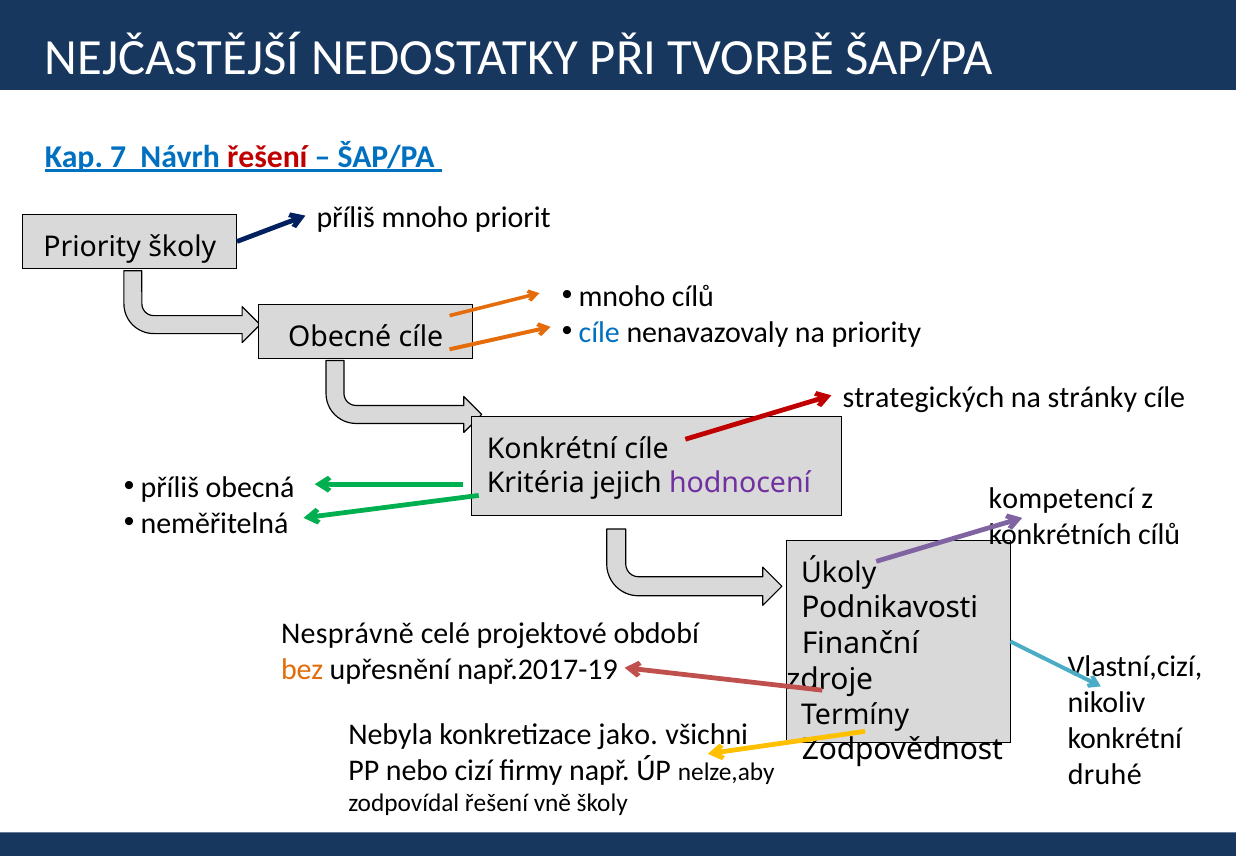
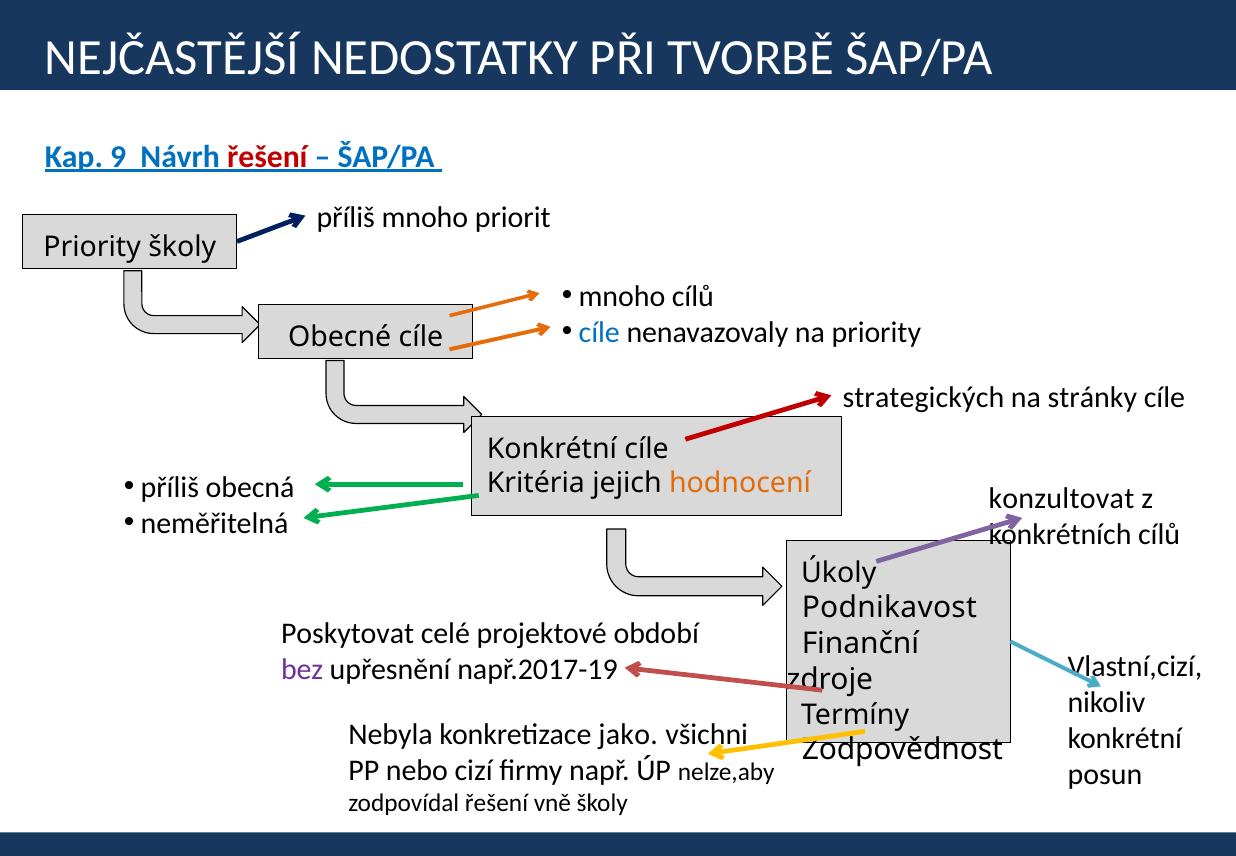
7: 7 -> 9 (118, 157)
hodnocení colour: purple -> orange (740, 483)
kompetencí: kompetencí -> konzultovat (1061, 498)
Podnikavosti: Podnikavosti -> Podnikavost (889, 608)
Nesprávně: Nesprávně -> Poskytovat (348, 633)
bez colour: orange -> purple (302, 669)
druhé: druhé -> posun (1105, 774)
